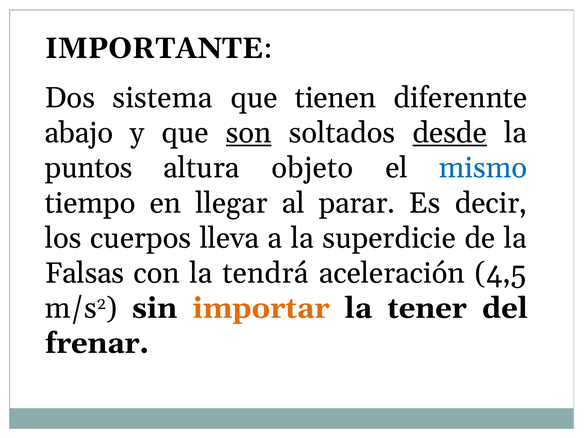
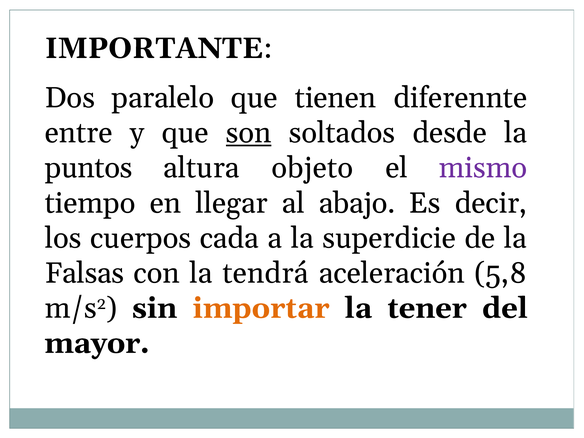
sistema: sistema -> paralelo (163, 98)
abajo: abajo -> entre (79, 133)
desde underline: present -> none (450, 133)
mismo colour: blue -> purple (483, 168)
parar: parar -> abajo (357, 203)
lleva: lleva -> cada (229, 238)
4,5: 4,5 -> 5,8 (501, 273)
frenar: frenar -> mayor (97, 343)
